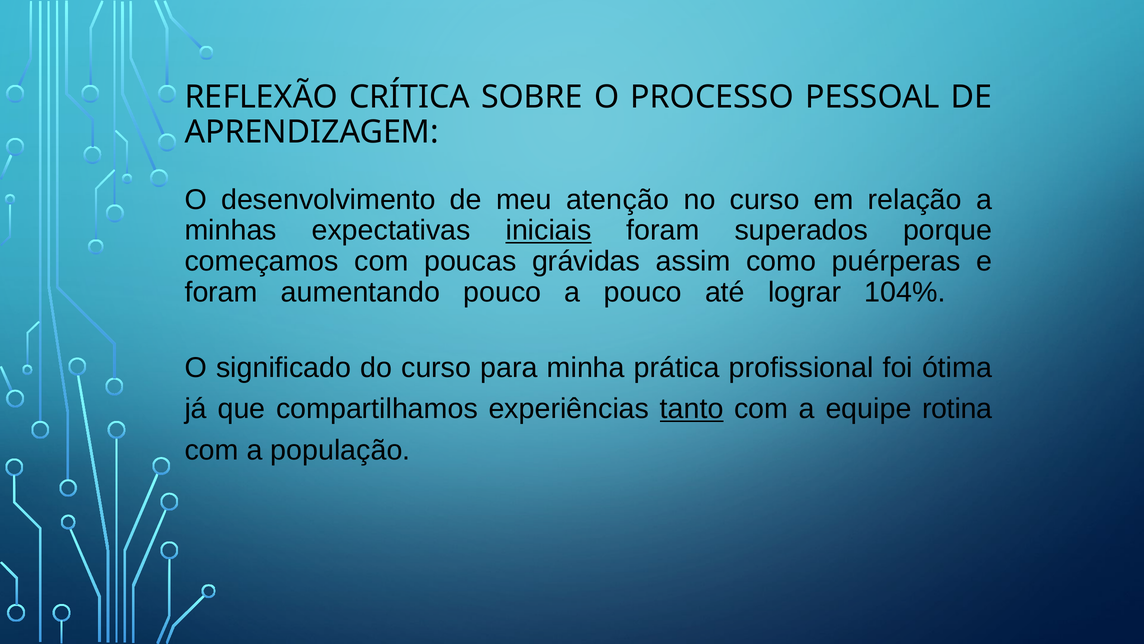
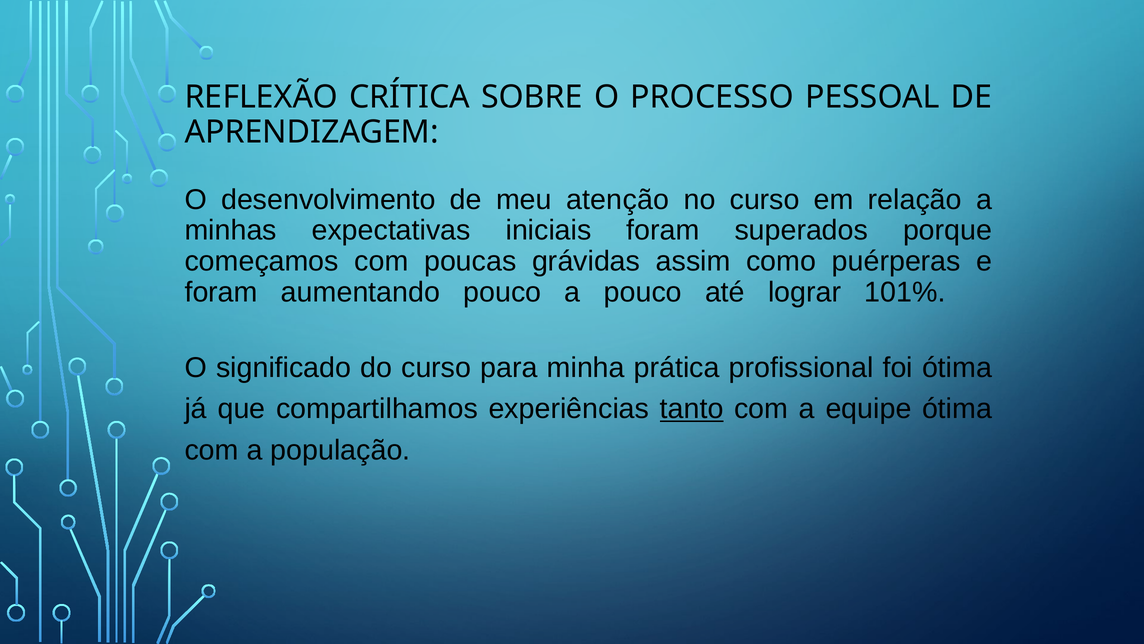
iniciais underline: present -> none (549, 230)
104%: 104% -> 101% (905, 292)
equipe rotina: rotina -> ótima (957, 409)
